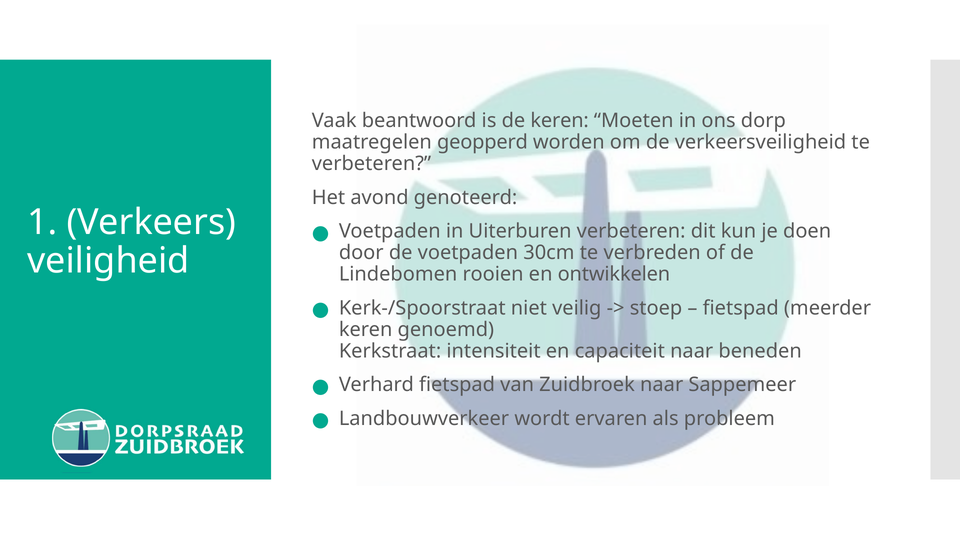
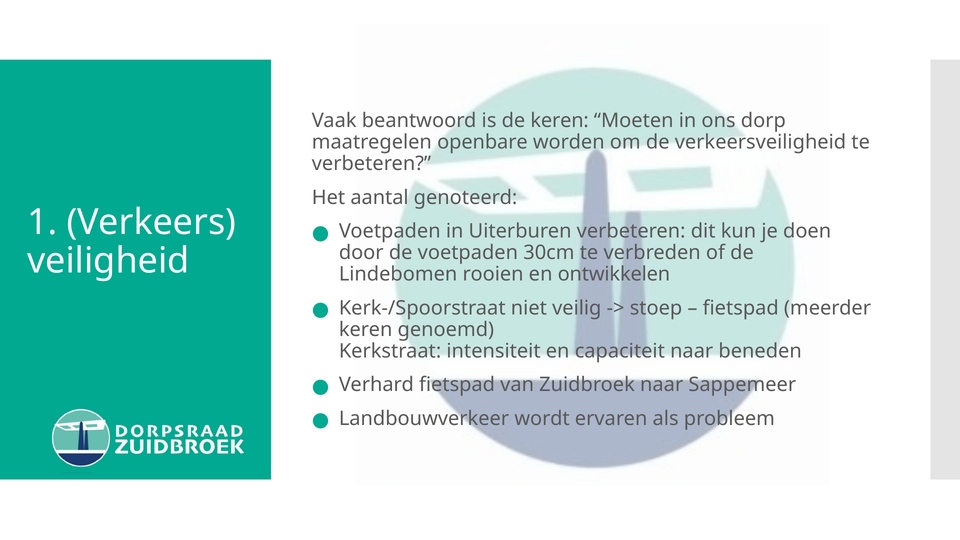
geopperd: geopperd -> openbare (482, 142)
avond: avond -> aantal (380, 197)
